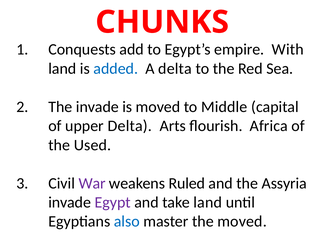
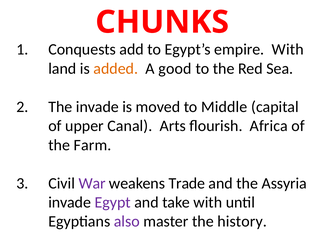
added colour: blue -> orange (116, 69)
A delta: delta -> good (175, 69)
upper Delta: Delta -> Canal (130, 126)
Used: Used -> Farm (93, 145)
Ruled: Ruled -> Trade (187, 183)
take land: land -> with (208, 203)
also colour: blue -> purple (127, 222)
the moved: moved -> history (242, 222)
